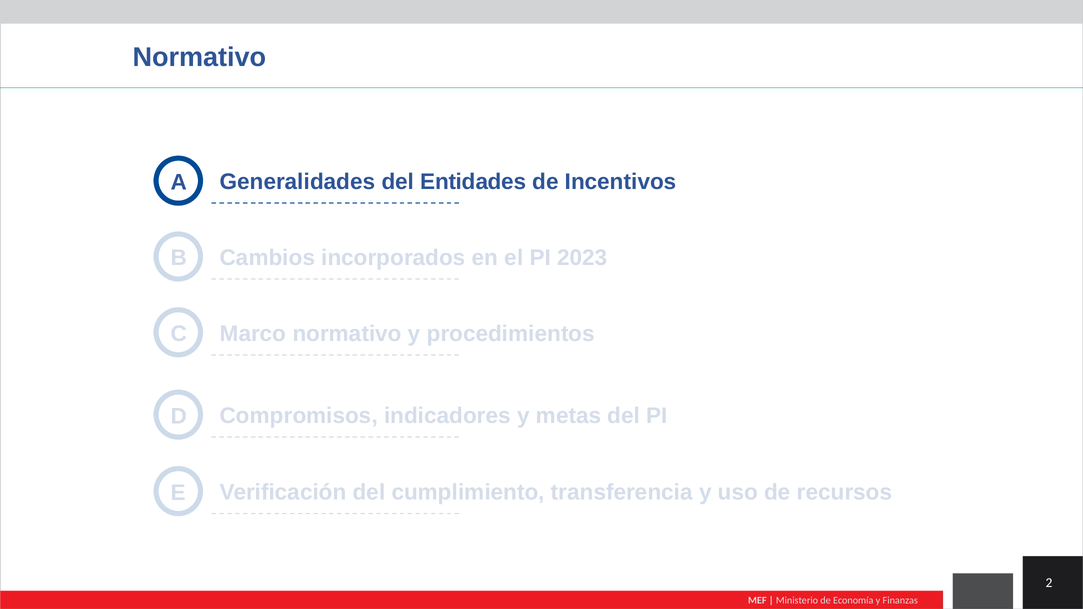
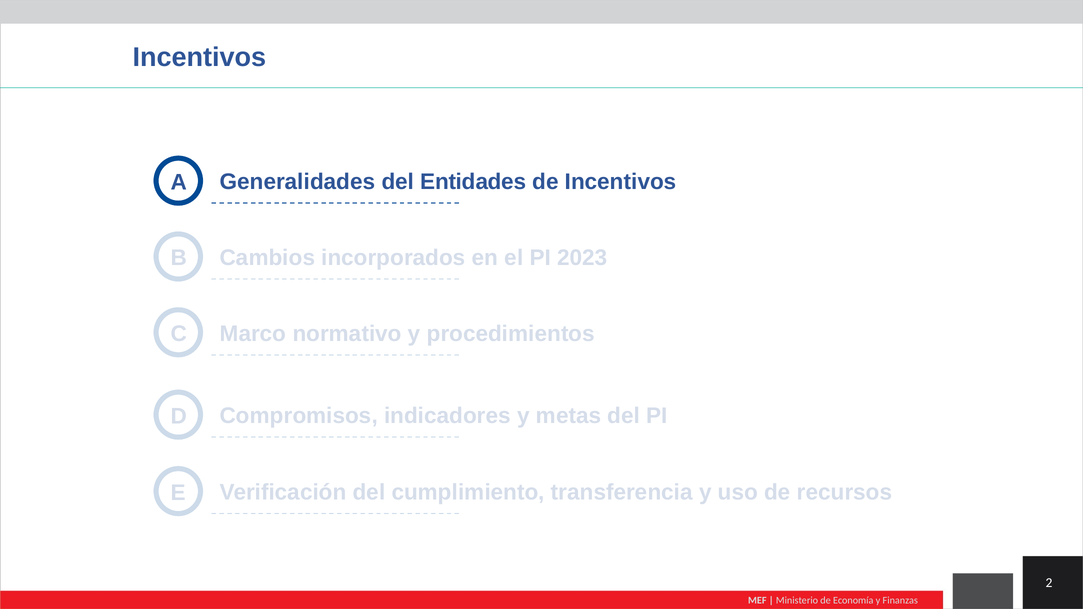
Normativo: Normativo -> Incentivos (199, 58)
